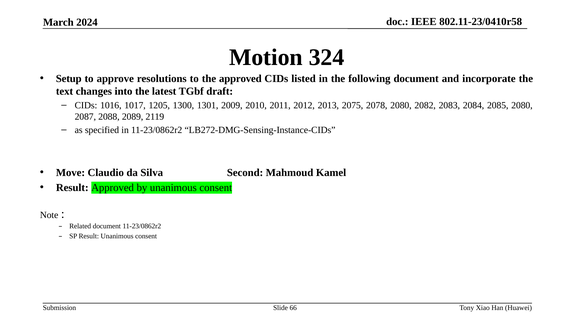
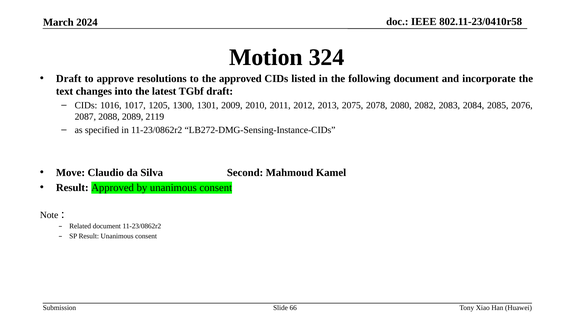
Setup: Setup -> Draft (69, 78)
2085 2080: 2080 -> 2076 (522, 105)
